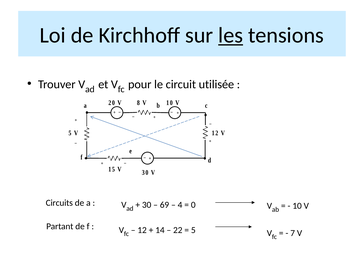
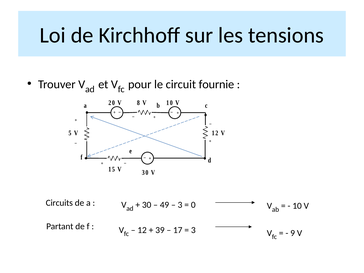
les underline: present -> none (231, 35)
utilisée: utilisée -> fournie (216, 84)
69: 69 -> 49 (164, 205)
4: 4 -> 3 (180, 205)
14: 14 -> 39 (160, 230)
22: 22 -> 17 (178, 230)
5: 5 -> 3 (193, 230)
7: 7 -> 9 (293, 233)
